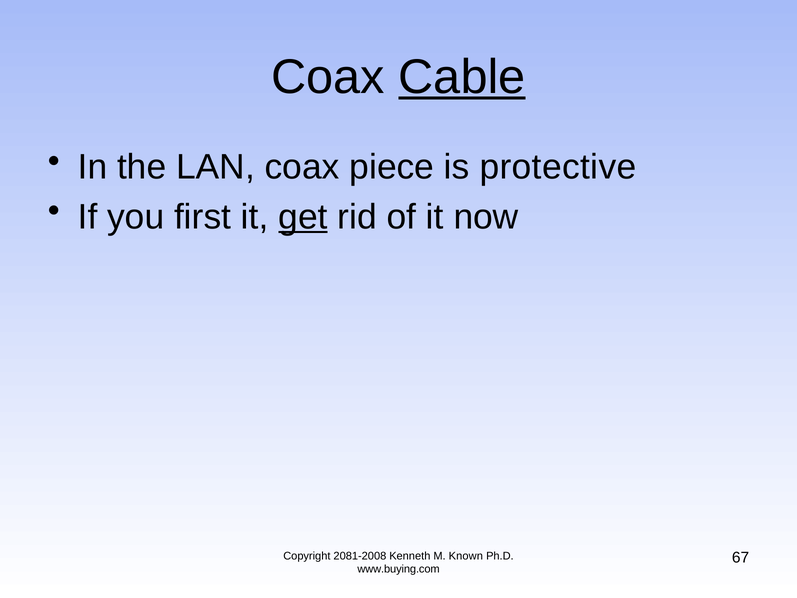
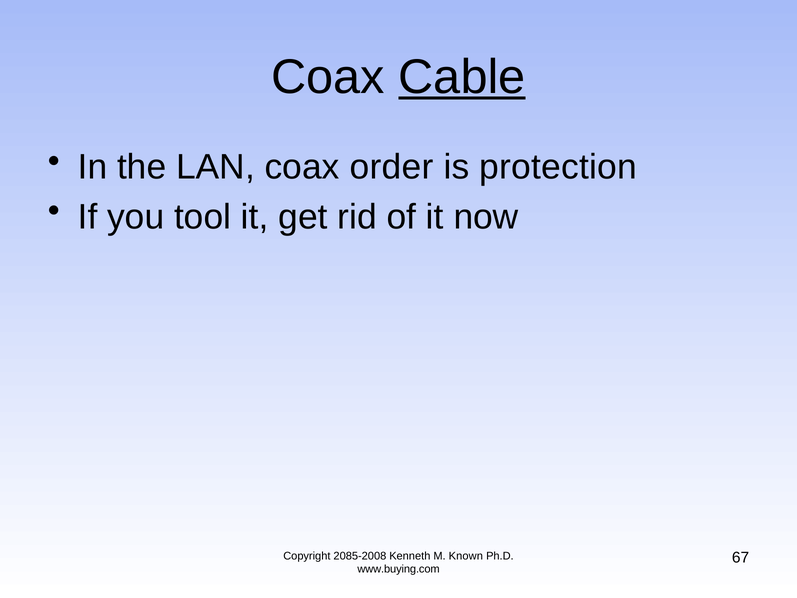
piece: piece -> order (392, 167)
protective: protective -> protection (558, 167)
first: first -> tool (203, 217)
get underline: present -> none (303, 217)
2081-2008: 2081-2008 -> 2085-2008 (360, 556)
